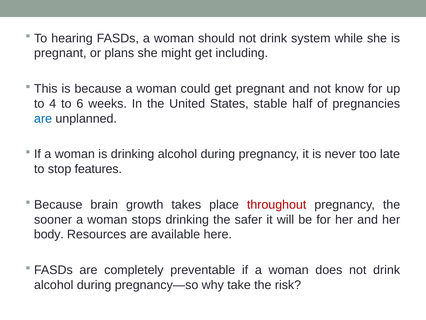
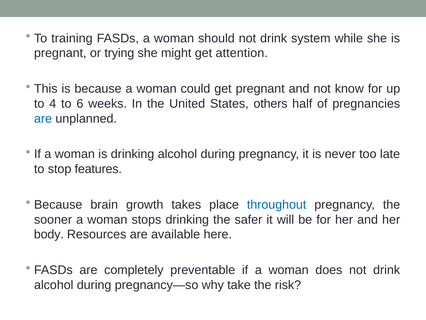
hearing: hearing -> training (72, 38)
plans: plans -> trying (119, 53)
including: including -> attention (242, 53)
stable: stable -> others (271, 104)
throughout colour: red -> blue (277, 204)
